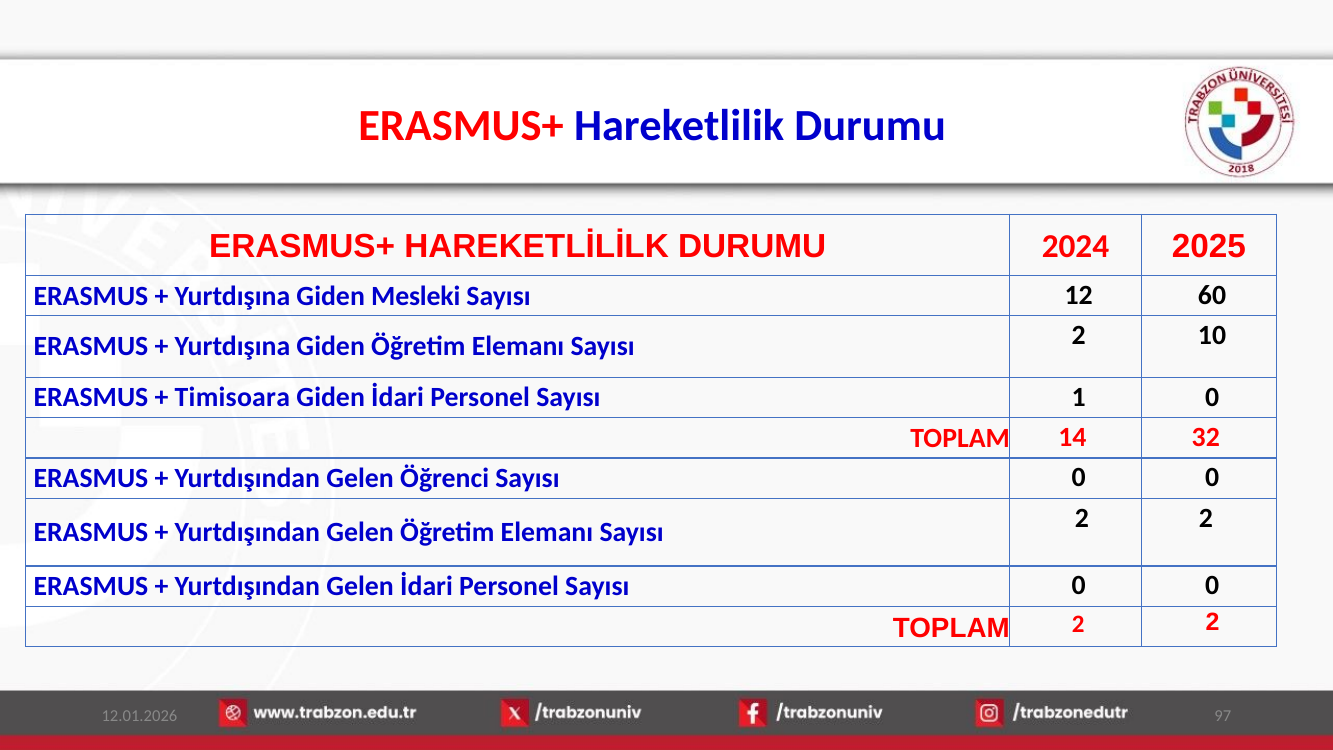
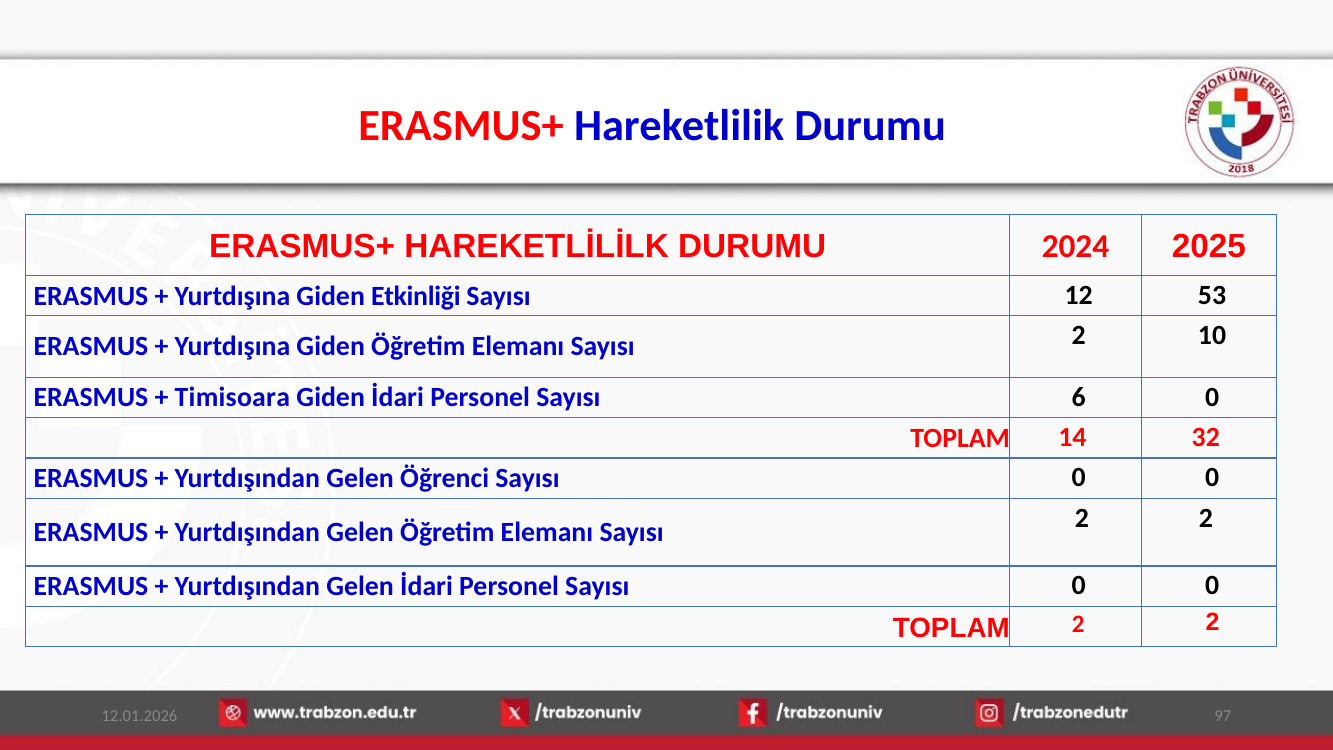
Mesleki: Mesleki -> Etkinliği (416, 296)
60: 60 -> 53 (1212, 295)
1: 1 -> 6 (1079, 397)
